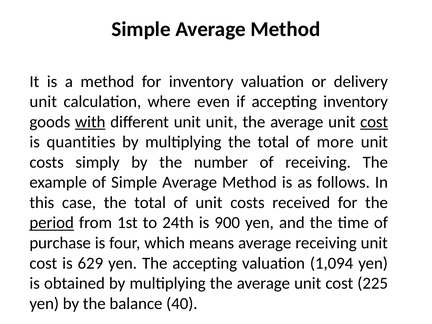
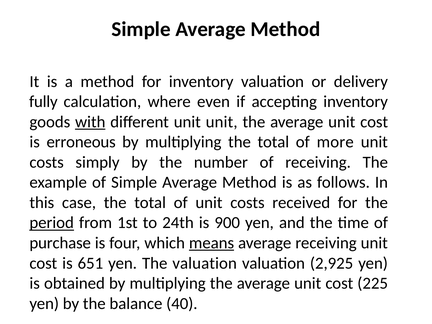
unit: unit -> fully (43, 102)
cost underline: present -> none (374, 122)
quantities: quantities -> erroneous (81, 142)
means underline: none -> present (212, 243)
629: 629 -> 651 (90, 263)
The accepting: accepting -> valuation (205, 263)
1,094: 1,094 -> 2,925 (332, 263)
